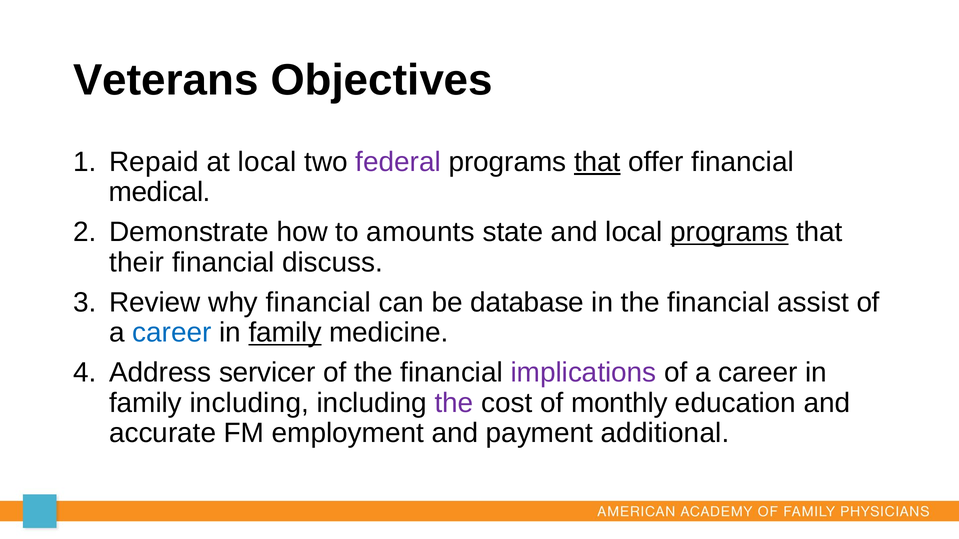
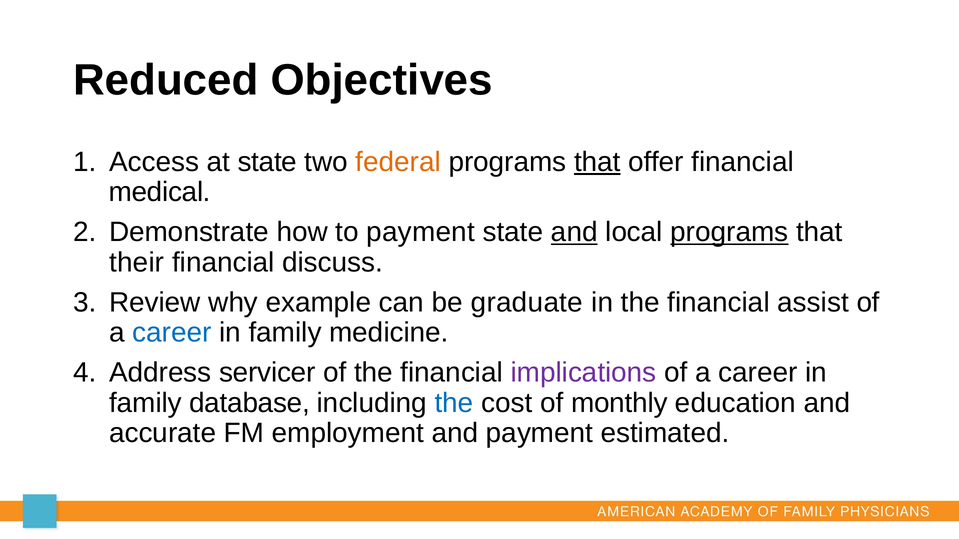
Veterans: Veterans -> Reduced (166, 81)
Repaid: Repaid -> Access (154, 162)
at local: local -> state (267, 162)
federal colour: purple -> orange (398, 162)
to amounts: amounts -> payment (421, 232)
and underline: none -> present (574, 232)
why financial: financial -> example (318, 303)
database: database -> graduate (527, 303)
family underline: present -> none (285, 333)
family including: including -> database (250, 403)
the colour: purple -> blue (454, 403)
additional: additional -> estimated (665, 433)
